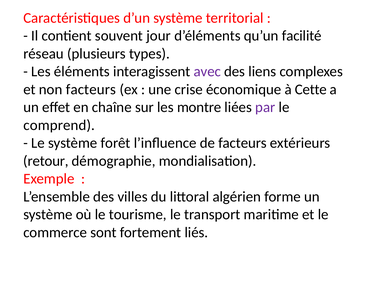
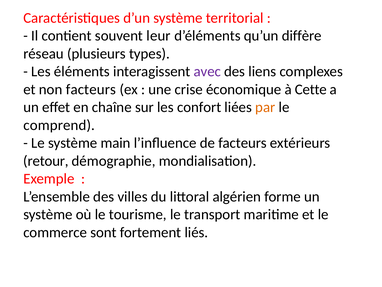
jour: jour -> leur (159, 36)
facilité: facilité -> diffère (302, 36)
montre: montre -> confort (199, 107)
par colour: purple -> orange (265, 107)
forêt: forêt -> main (116, 143)
